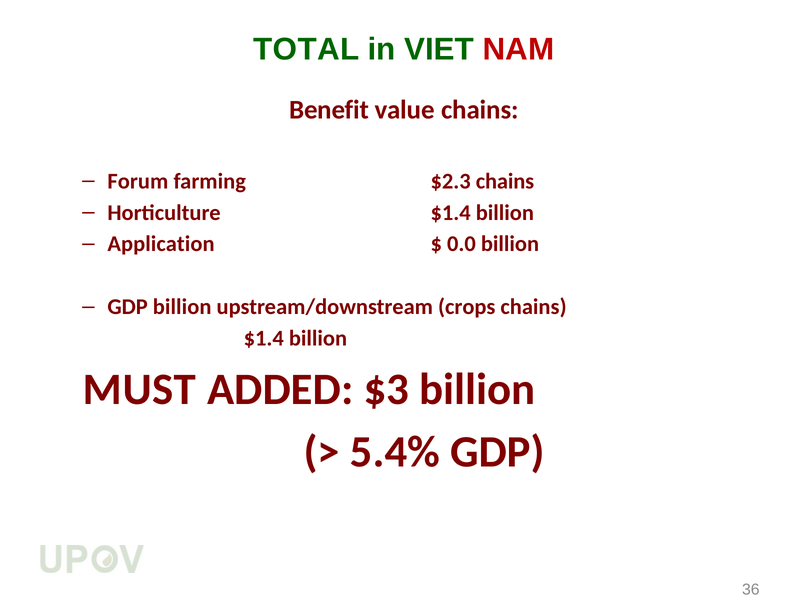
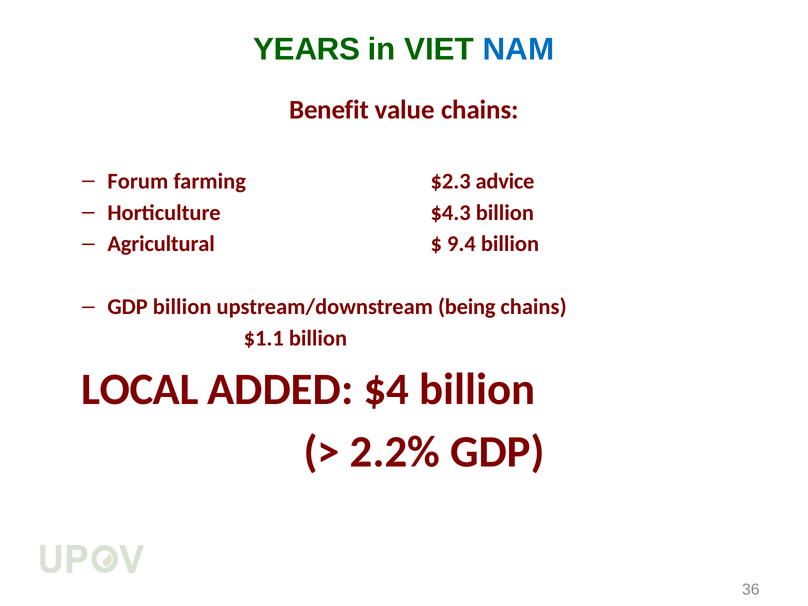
TOTAL: TOTAL -> YEARS (307, 49)
NAM colour: red -> blue (518, 49)
$2.3 chains: chains -> advice (505, 181)
Horticulture $1.4: $1.4 -> $4.3 (451, 213)
Application: Application -> Agricultural (161, 244)
0.0: 0.0 -> 9.4 (461, 244)
crops: crops -> being (467, 307)
$1.4: $1.4 -> $1.1 (264, 338)
MUST: MUST -> LOCAL (140, 389)
$3: $3 -> $4 (386, 389)
5.4%: 5.4% -> 2.2% (395, 452)
